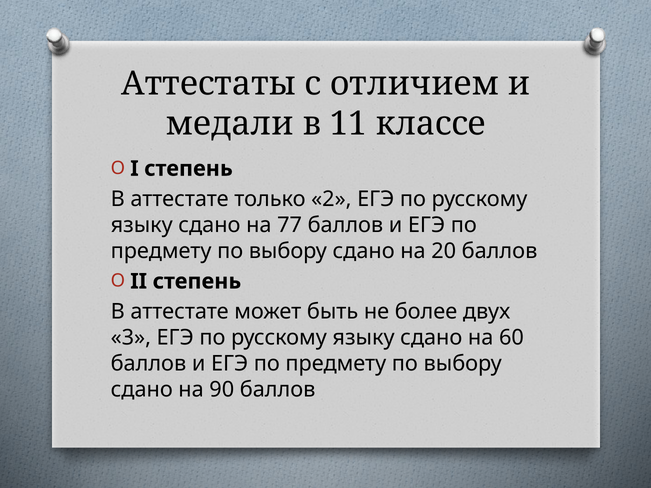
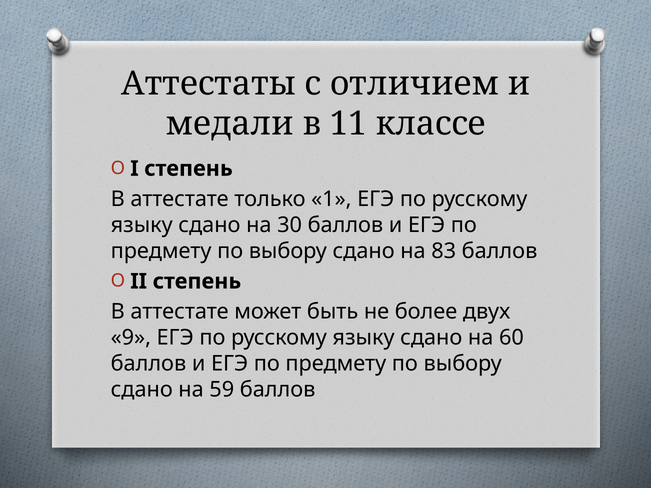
2: 2 -> 1 (331, 199)
77: 77 -> 30 (290, 225)
20: 20 -> 83 (444, 251)
3: 3 -> 9 (131, 338)
90: 90 -> 59 (222, 390)
